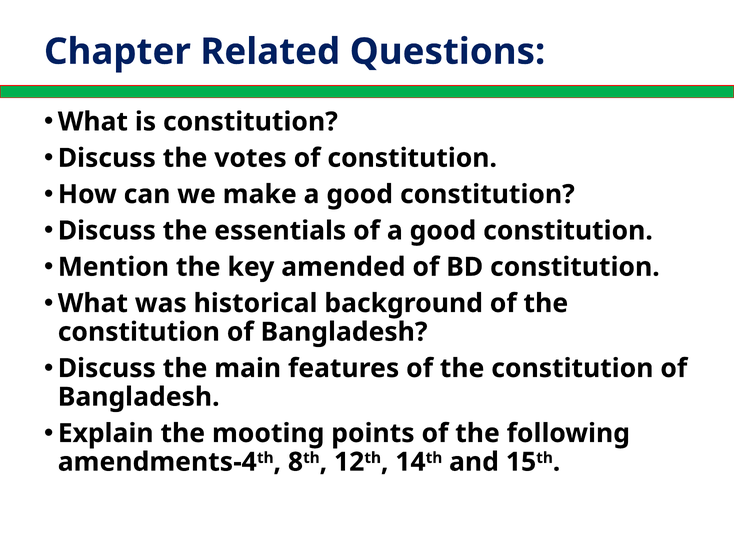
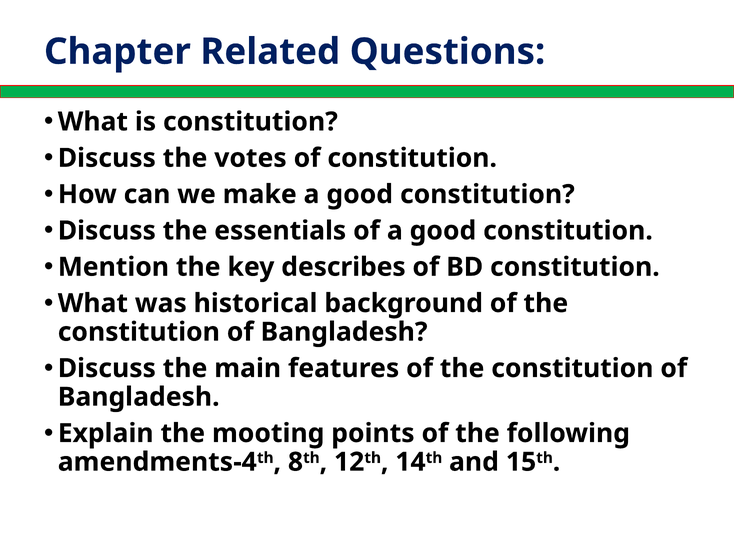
amended: amended -> describes (343, 267)
